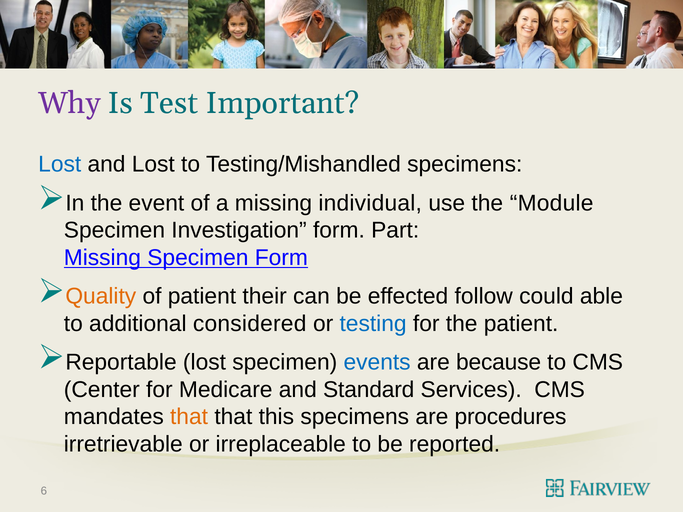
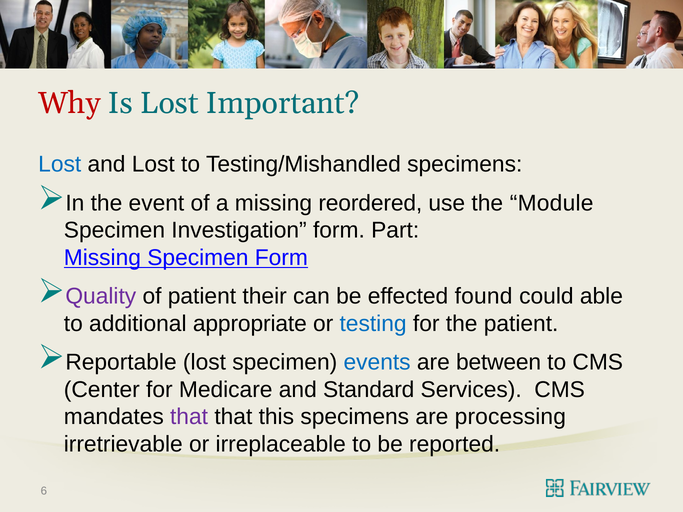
Why colour: purple -> red (69, 103)
Is Test: Test -> Lost (169, 103)
individual: individual -> reordered (370, 203)
Quality colour: orange -> purple (101, 296)
follow: follow -> found (484, 296)
considered: considered -> appropriate (250, 324)
because: because -> between (499, 363)
that colour: orange -> purple (189, 417)
procedures: procedures -> processing (510, 417)
